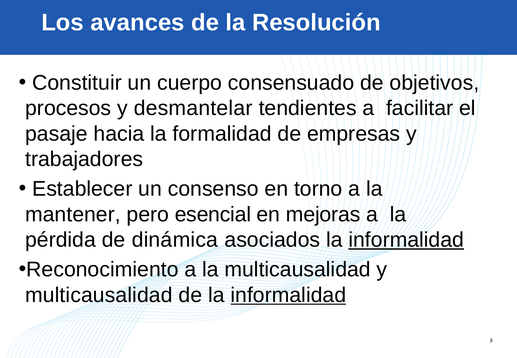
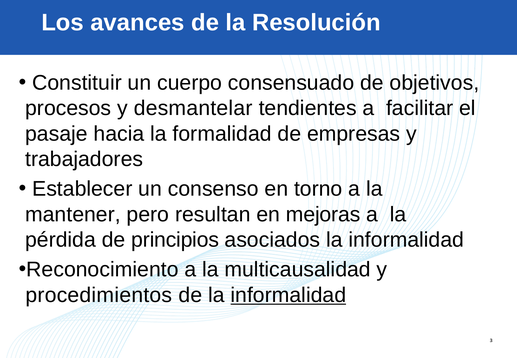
esencial: esencial -> resultan (213, 214)
dinámica: dinámica -> principios (175, 240)
informalidad underline: present -> none (406, 240)
multicausalidad: multicausalidad -> procedimientos (99, 295)
